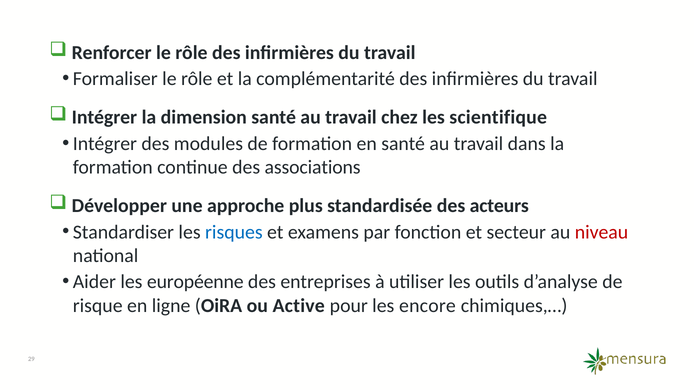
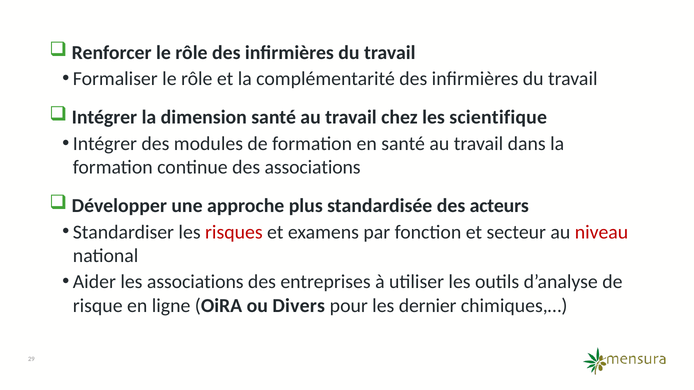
risques colour: blue -> red (234, 232)
les européenne: européenne -> associations (195, 282)
Active: Active -> Divers (299, 306)
encore: encore -> dernier (428, 306)
